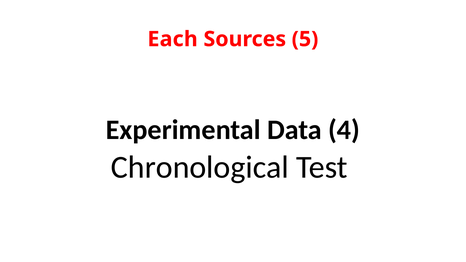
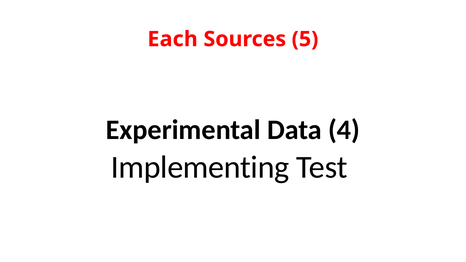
Chronological: Chronological -> Implementing (200, 167)
